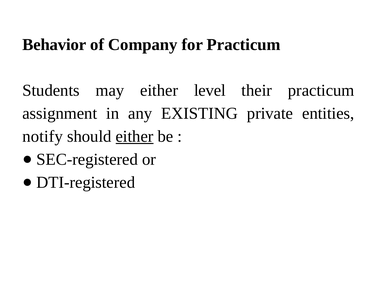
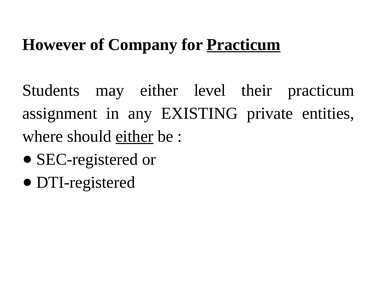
Behavior: Behavior -> However (54, 44)
Practicum underline: none -> present (244, 44)
notify: notify -> where (43, 136)
